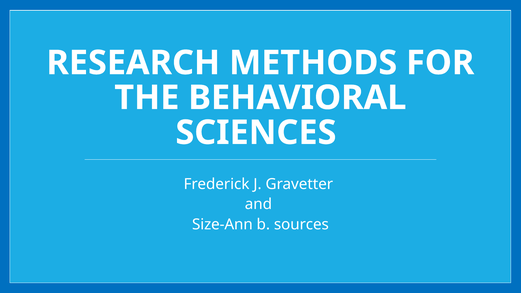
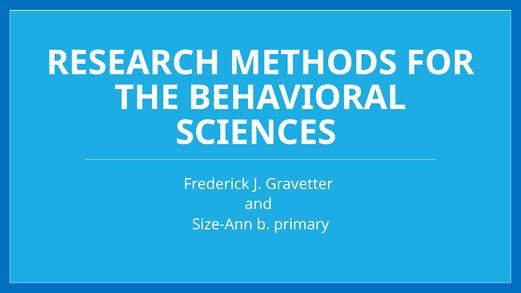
sources: sources -> primary (301, 224)
